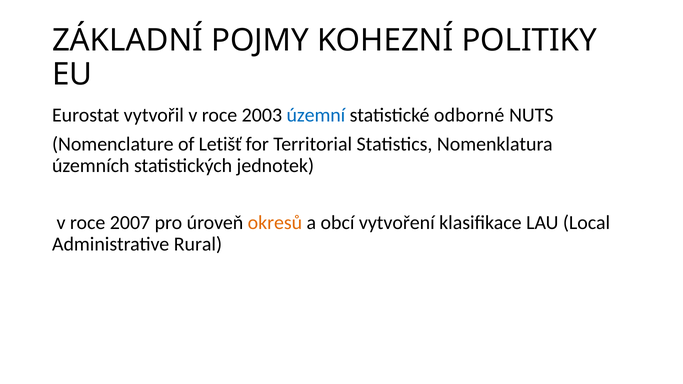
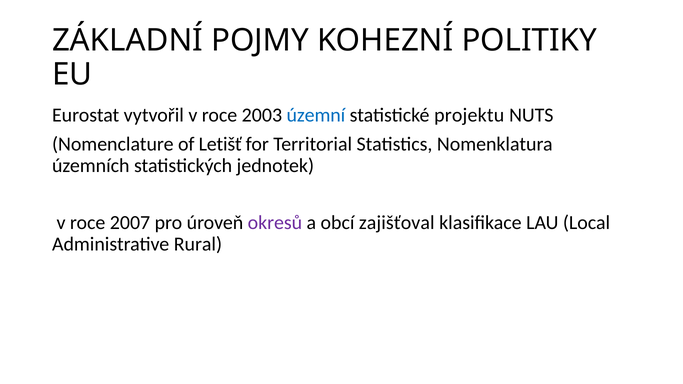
odborné: odborné -> projektu (469, 115)
okresů colour: orange -> purple (275, 223)
vytvoření: vytvoření -> zajišťoval (397, 223)
